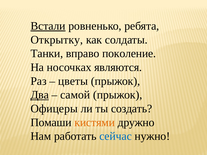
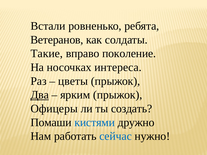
Встали underline: present -> none (48, 26)
Открытку: Открытку -> Ветеранов (57, 40)
Танки: Танки -> Такие (47, 54)
являются: являются -> интереса (118, 67)
самой: самой -> ярким (75, 95)
кистями colour: orange -> blue (95, 123)
